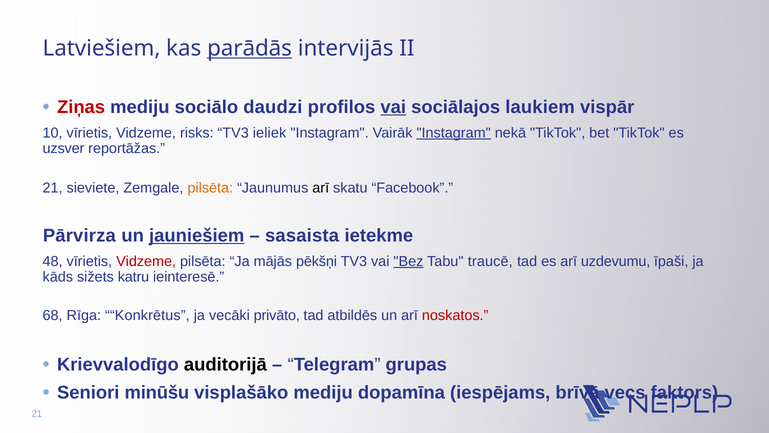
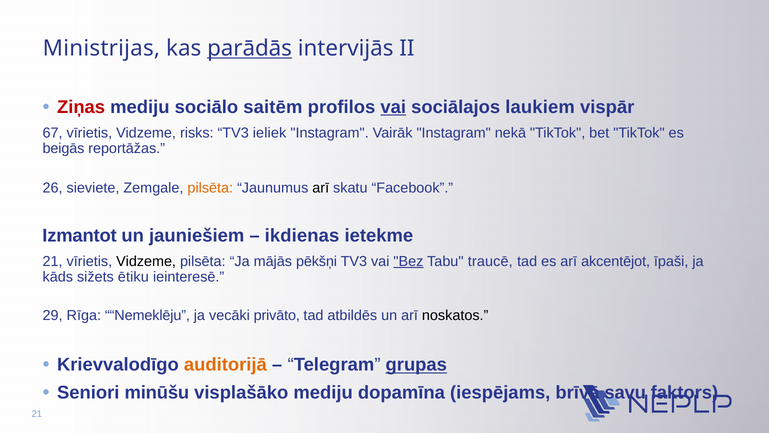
Latviešiem: Latviešiem -> Ministrijas (101, 48)
daudzi: daudzi -> saitēm (273, 107)
10: 10 -> 67 (53, 133)
Instagram underline: present -> none (454, 133)
uzsver: uzsver -> beigās (63, 148)
21: 21 -> 26 (53, 188)
Pārvirza: Pārvirza -> Izmantot (80, 235)
jauniešiem underline: present -> none (197, 235)
sasaista: sasaista -> ikdienas (302, 235)
48: 48 -> 21 (53, 261)
Vidzeme colour: red -> black (146, 261)
uzdevumu: uzdevumu -> akcentējot (616, 261)
katru: katru -> ētiku (133, 277)
68: 68 -> 29 (53, 315)
Konkrētus: Konkrētus -> Nemeklēju (148, 315)
noskatos colour: red -> black (455, 315)
auditorijā colour: black -> orange (225, 365)
grupas underline: none -> present (416, 365)
vecs: vecs -> savu (625, 392)
